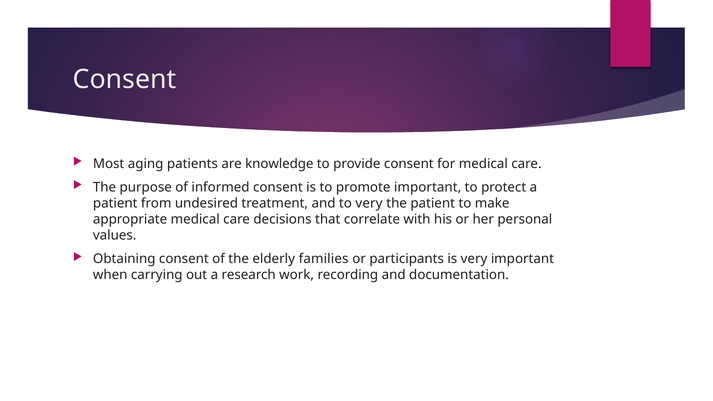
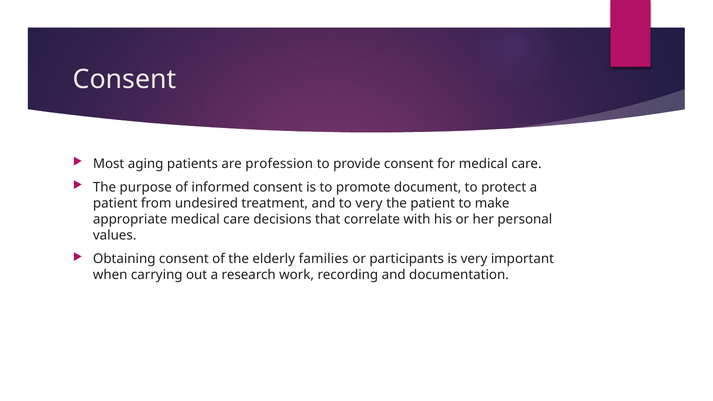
knowledge: knowledge -> profession (279, 164)
promote important: important -> document (428, 187)
